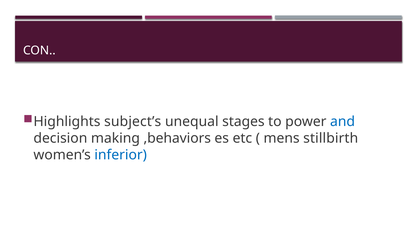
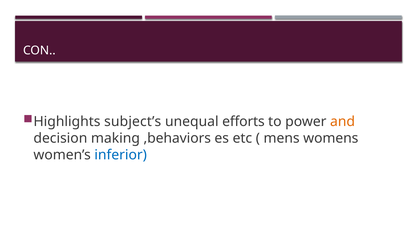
stages: stages -> efforts (243, 122)
and colour: blue -> orange (343, 122)
stillbirth: stillbirth -> womens (331, 138)
